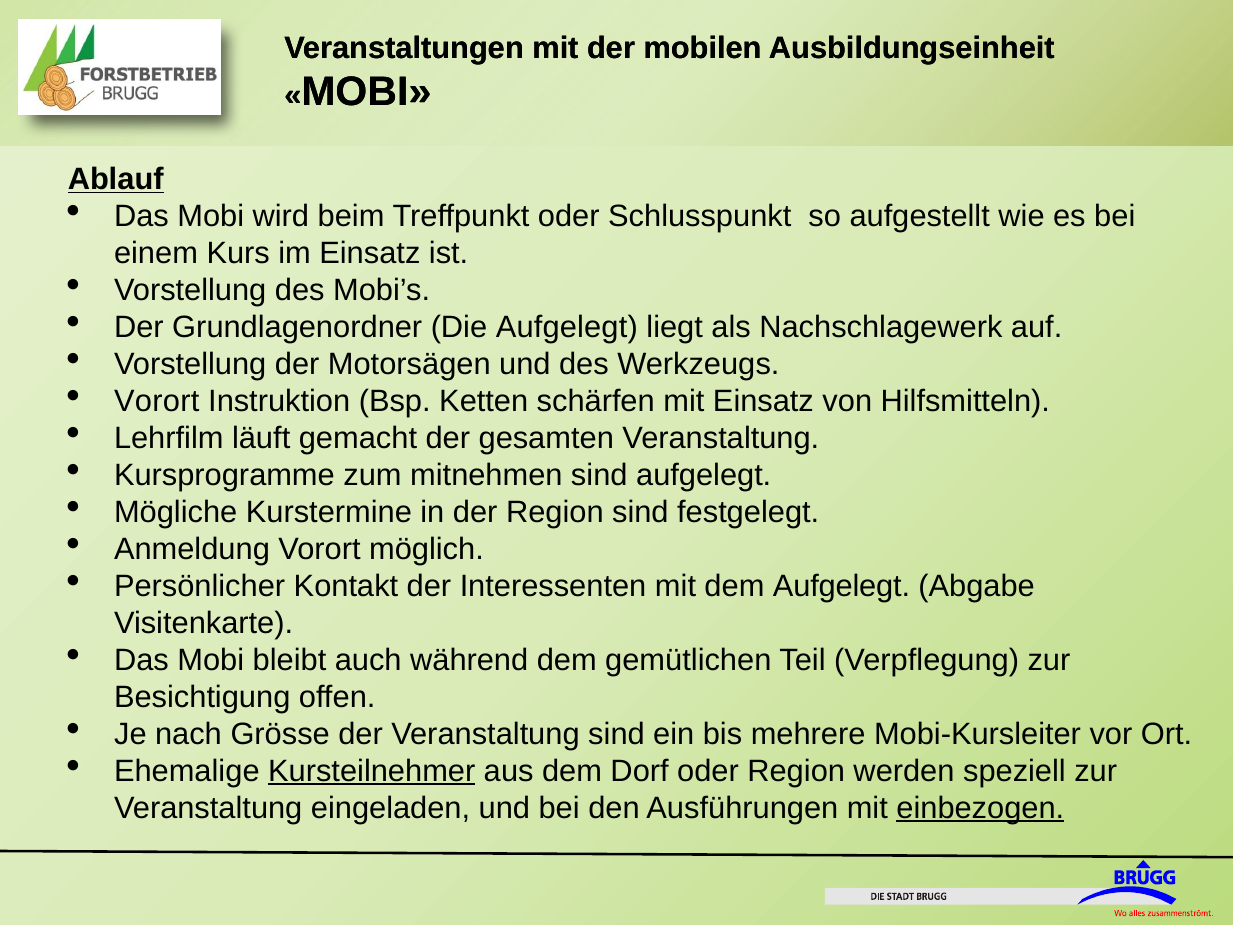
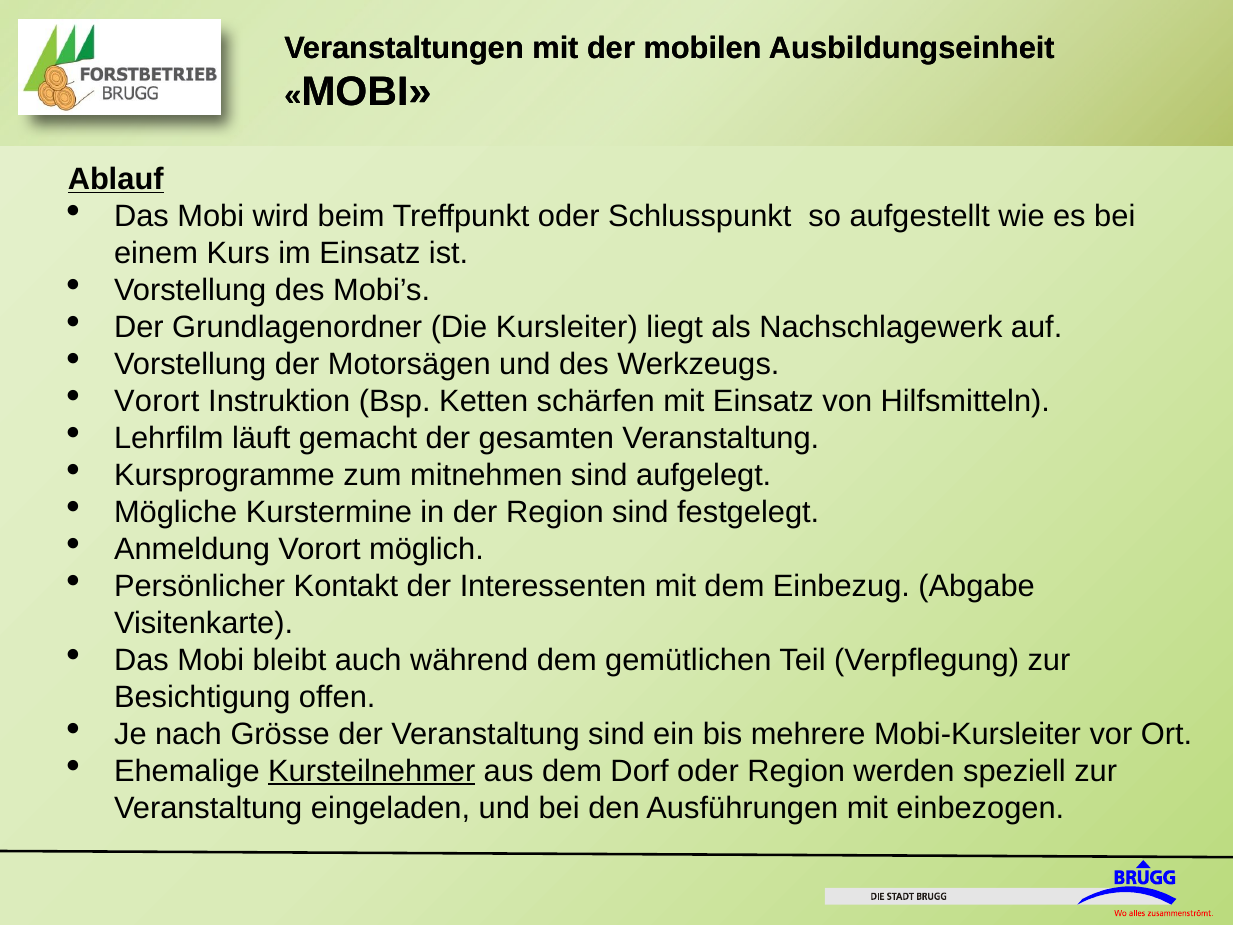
Die Aufgelegt: Aufgelegt -> Kursleiter (567, 327)
dem Aufgelegt: Aufgelegt -> Einbezug (841, 586)
einbezogen underline: present -> none (980, 808)
